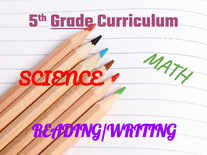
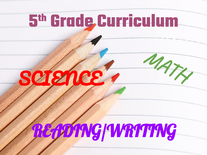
Grade underline: present -> none (72, 20)
